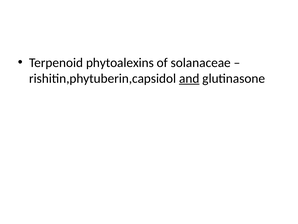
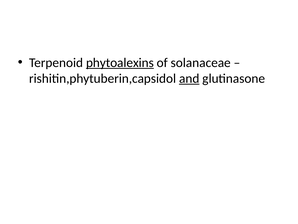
phytoalexins underline: none -> present (120, 63)
